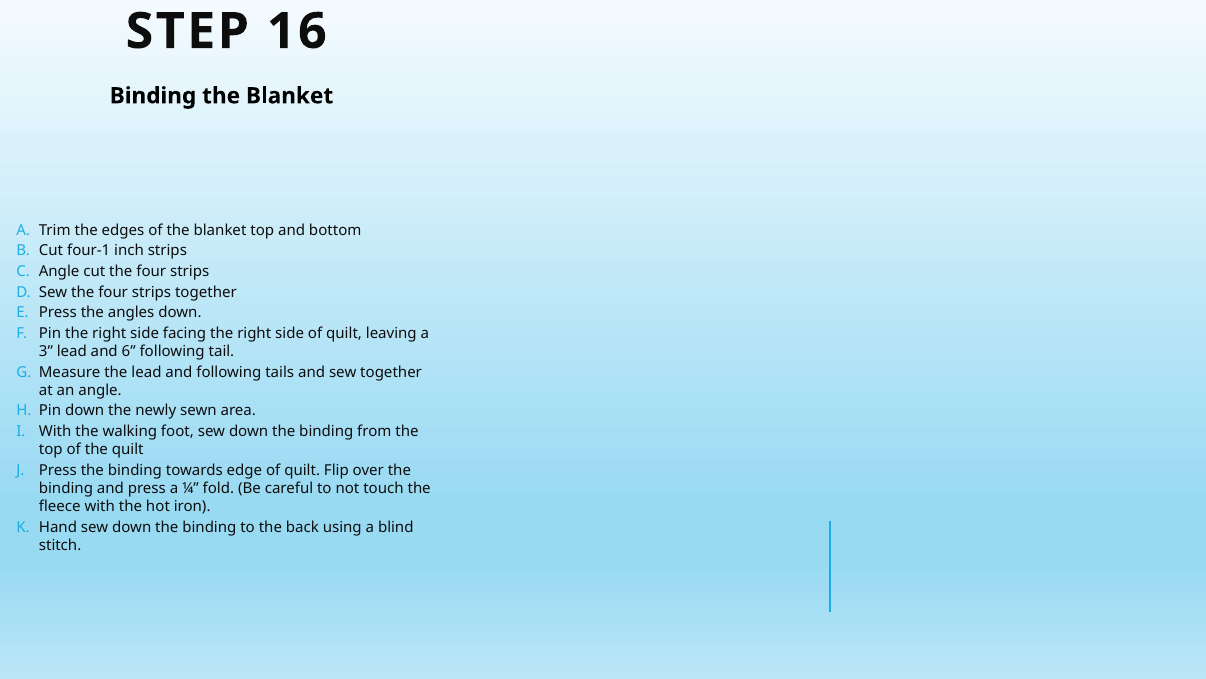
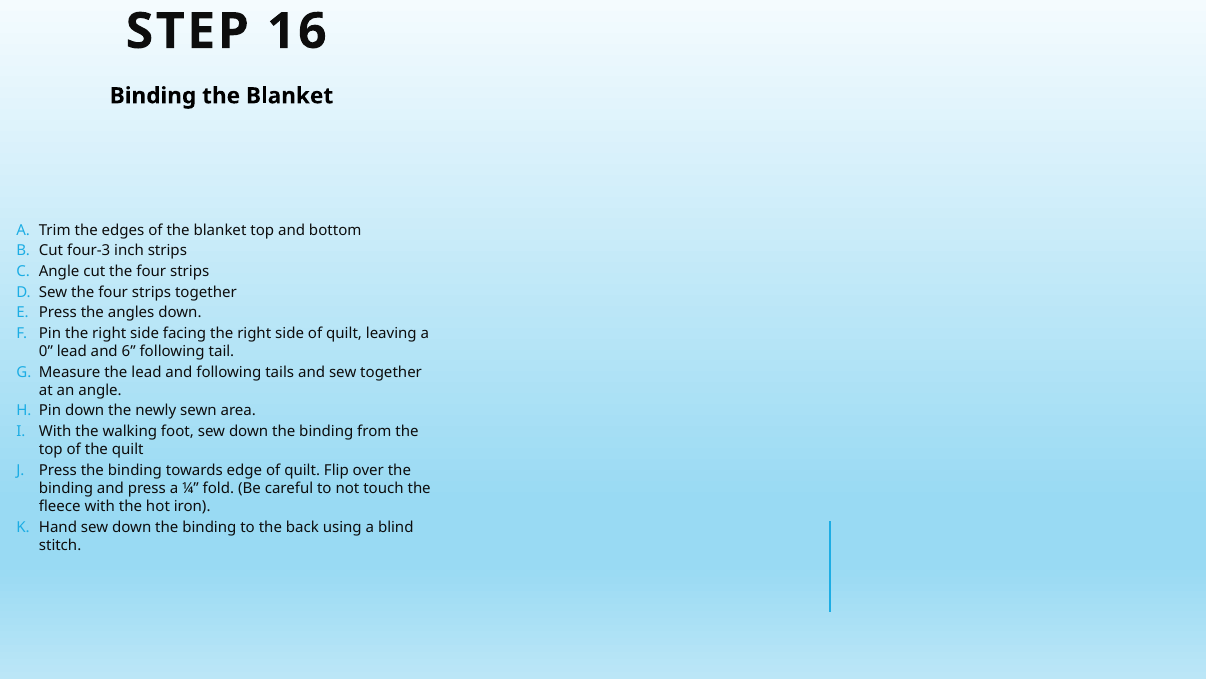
four-1: four-1 -> four-3 (89, 251)
3: 3 -> 0 (46, 351)
